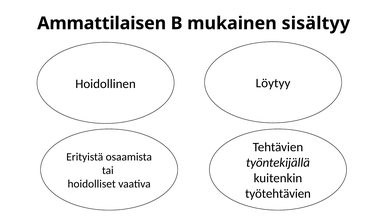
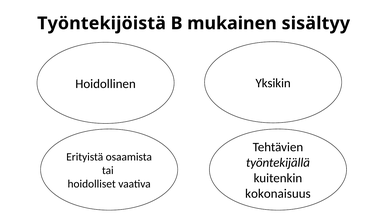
Ammattilaisen: Ammattilaisen -> Työntekijöistä (102, 23)
Löytyy: Löytyy -> Yksikin (273, 83)
työtehtävien: työtehtävien -> kokonaisuus (278, 194)
